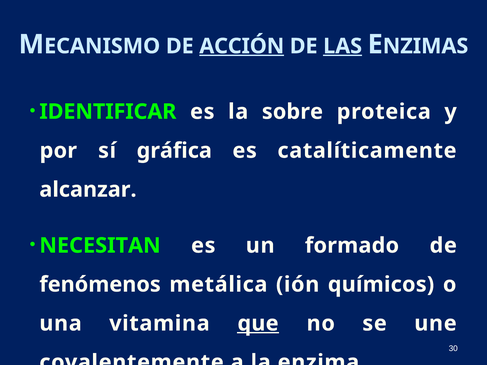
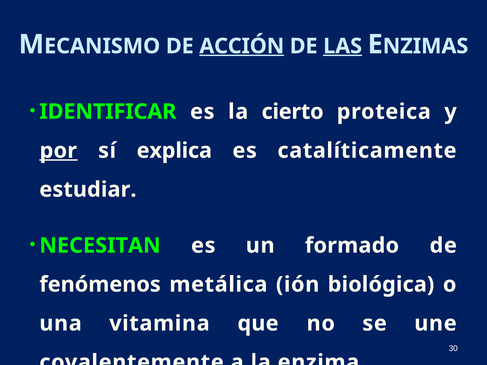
sobre: sobre -> cierto (293, 112)
por underline: none -> present (58, 151)
gráfica: gráfica -> explica (174, 151)
alcanzar: alcanzar -> estudiar (88, 190)
químicos: químicos -> biológica (381, 285)
que underline: present -> none (258, 324)
